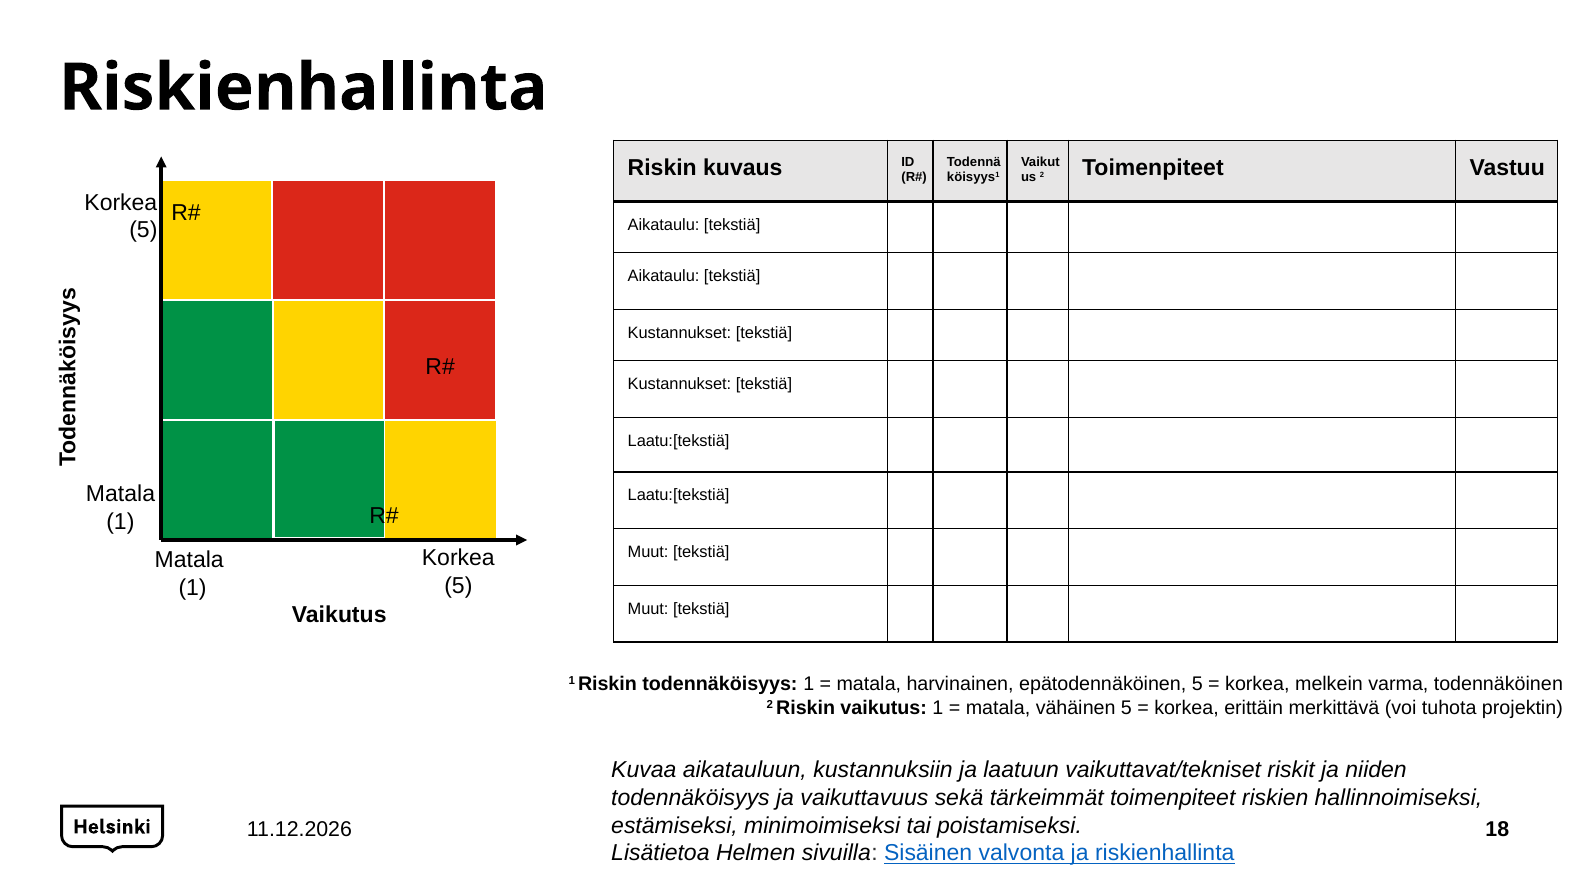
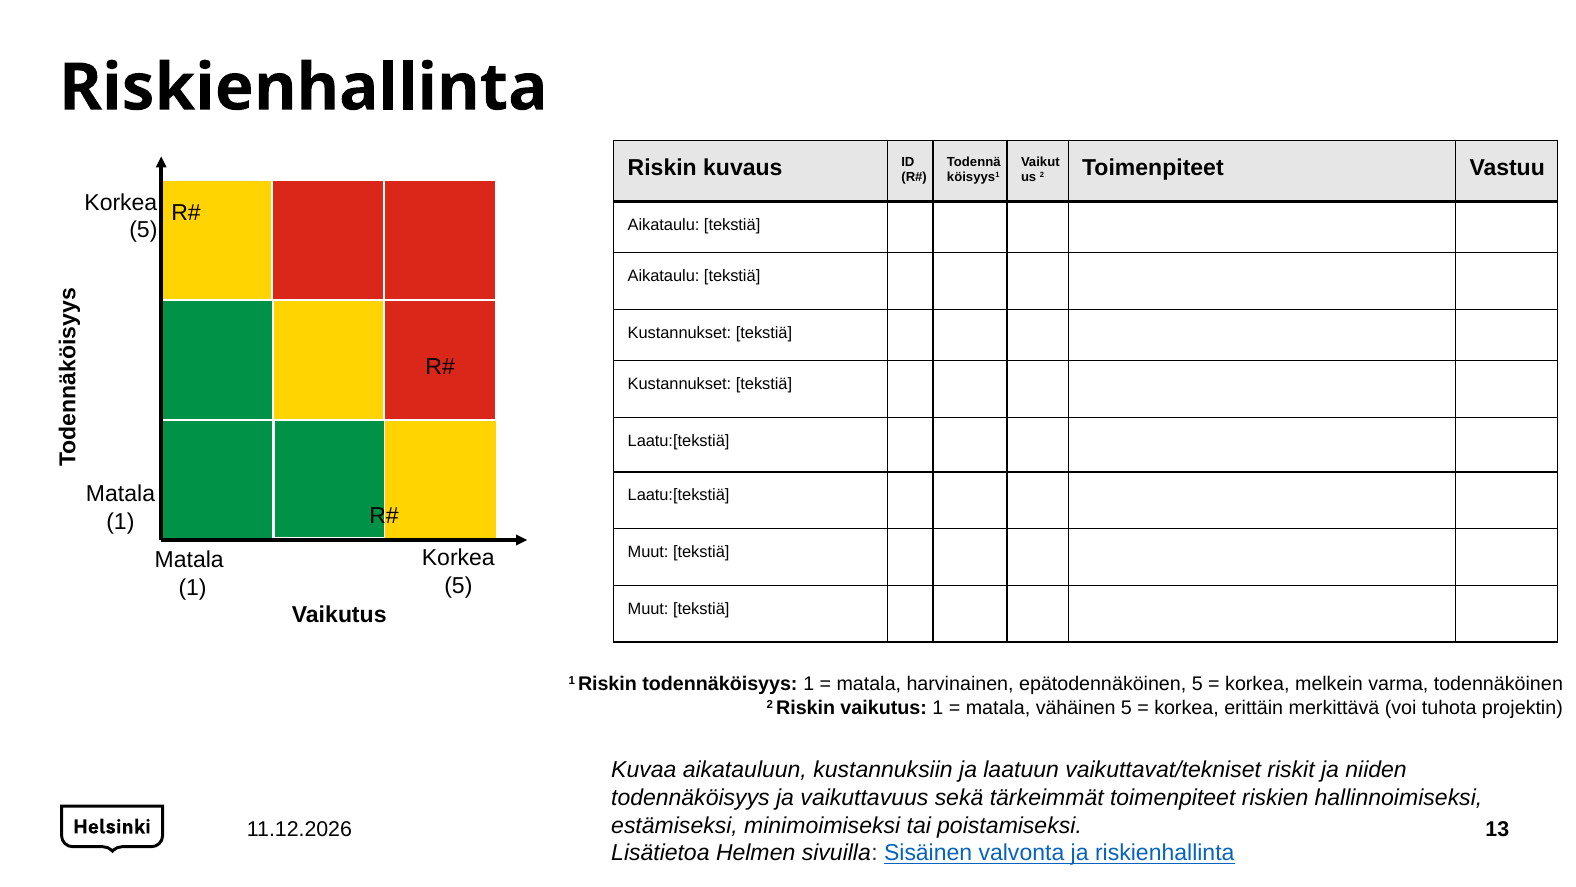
18: 18 -> 13 (1497, 829)
